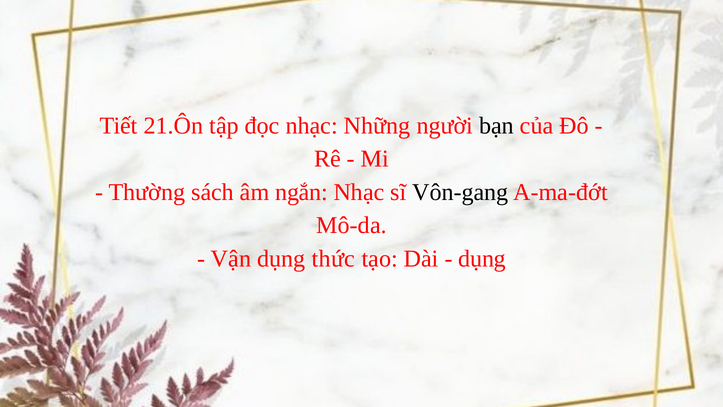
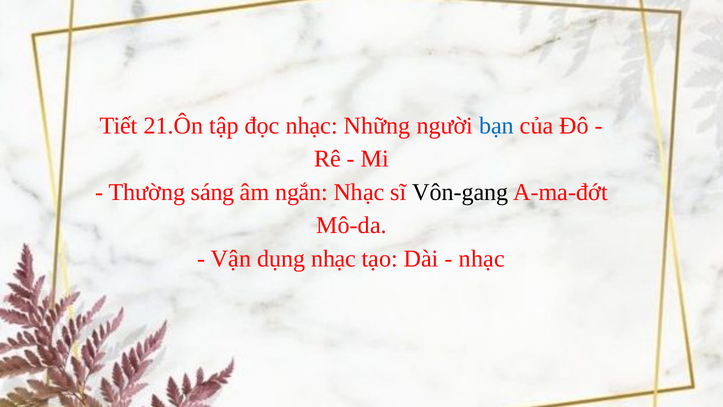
bạn colour: black -> blue (496, 126)
sách: sách -> sáng (213, 192)
dụng thức: thức -> nhạc (334, 259)
dụng: dụng -> nhạc (482, 259)
